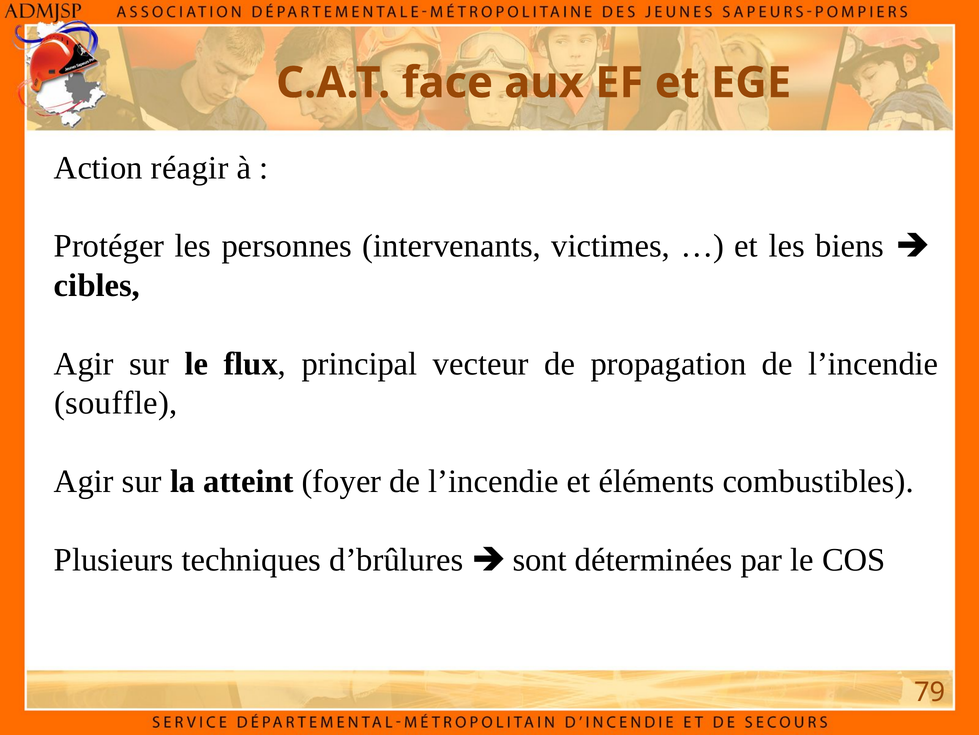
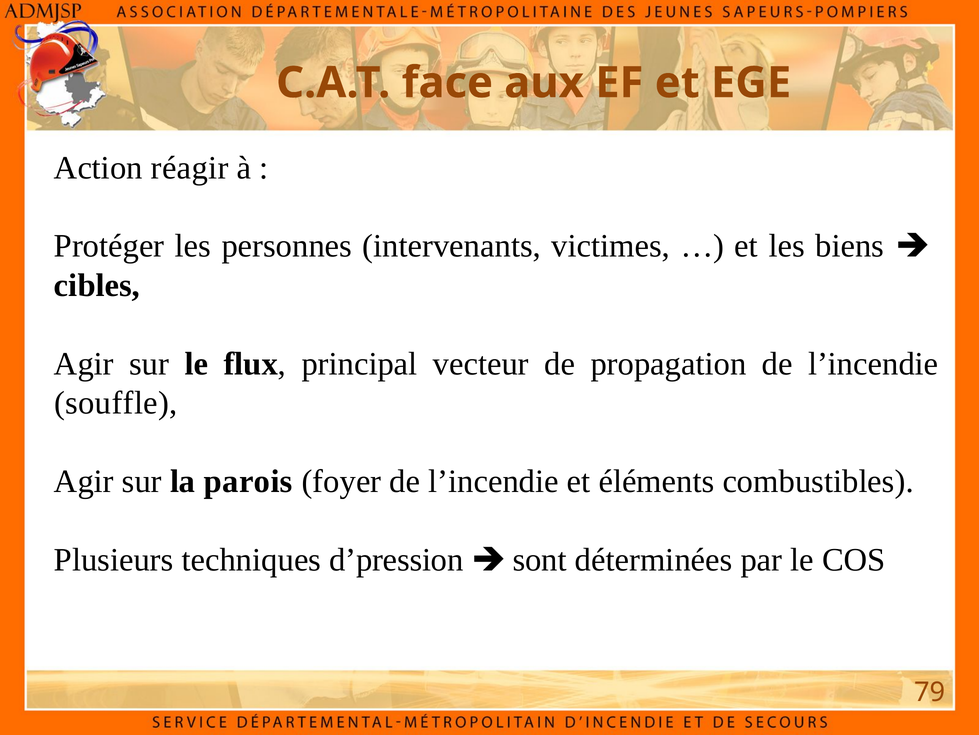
atteint: atteint -> parois (248, 481)
d’brûlures: d’brûlures -> d’pression (396, 559)
